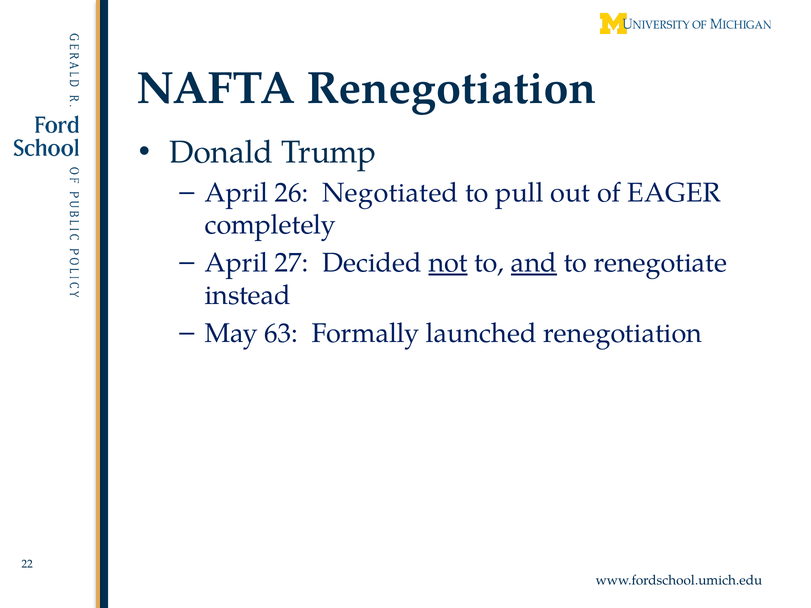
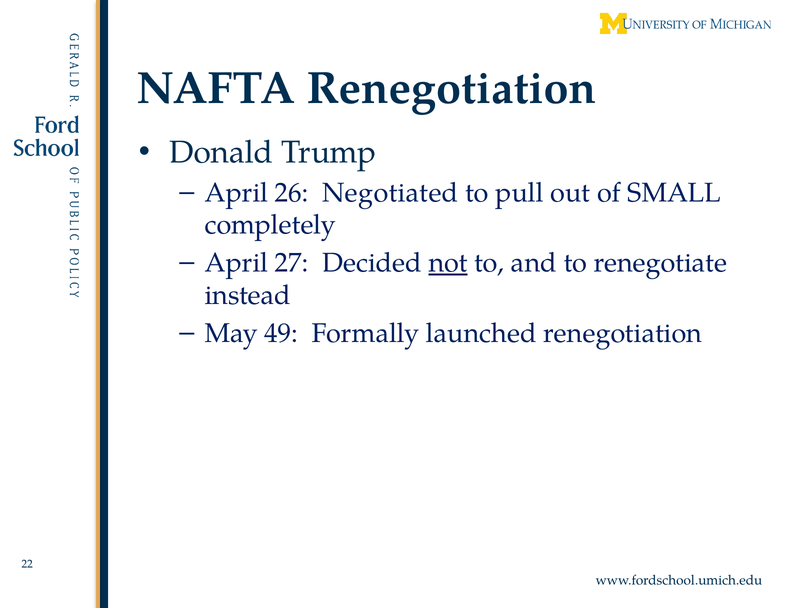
EAGER: EAGER -> SMALL (674, 193)
and underline: present -> none (534, 263)
63: 63 -> 49 (281, 333)
